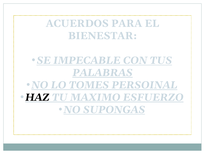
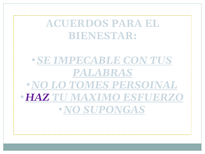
HAZ colour: black -> purple (37, 97)
